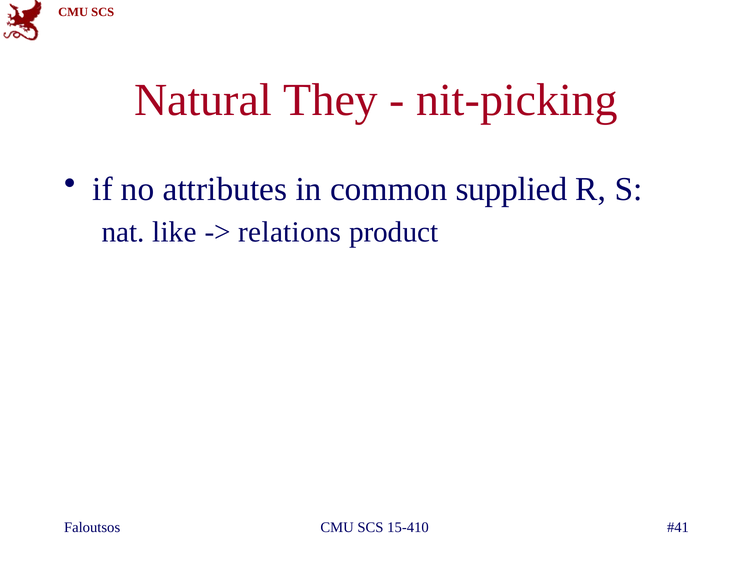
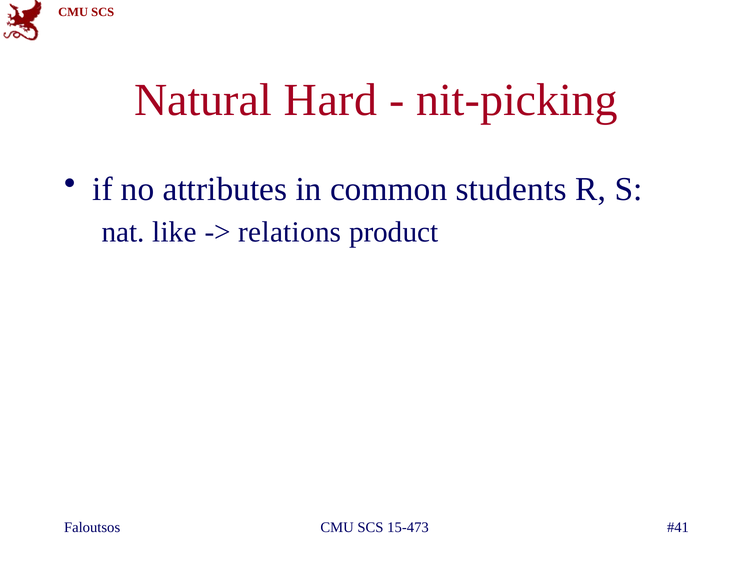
They: They -> Hard (330, 100)
supplied: supplied -> students (511, 189)
15-410: 15-410 -> 15-473 (408, 528)
